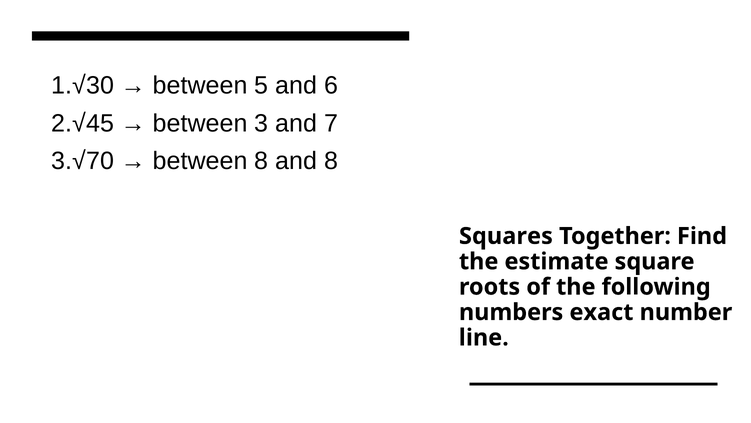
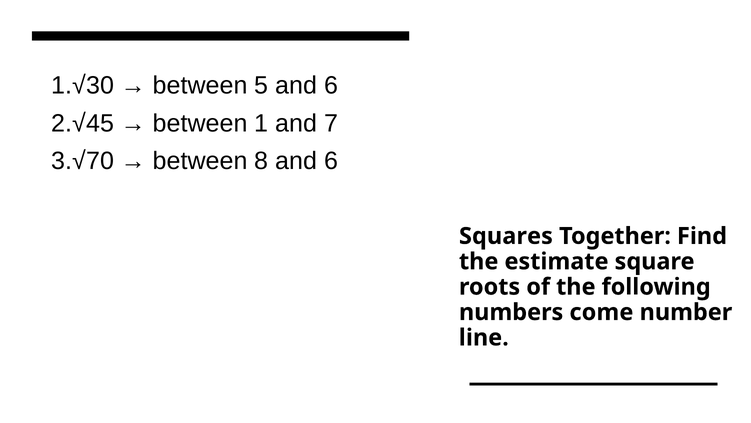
3: 3 -> 1 (261, 123)
8 and 8: 8 -> 6 (331, 161)
exact: exact -> come (601, 312)
